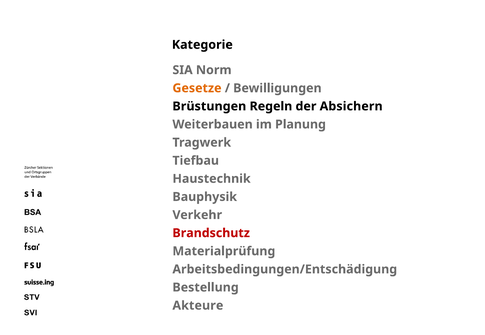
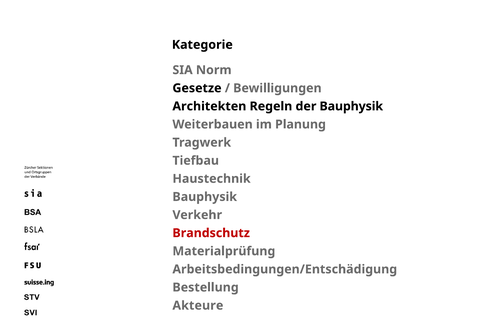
Gesetze colour: orange -> black (197, 88)
Brüstungen: Brüstungen -> Architekten (209, 107)
der Absichern: Absichern -> Bauphysik (351, 107)
